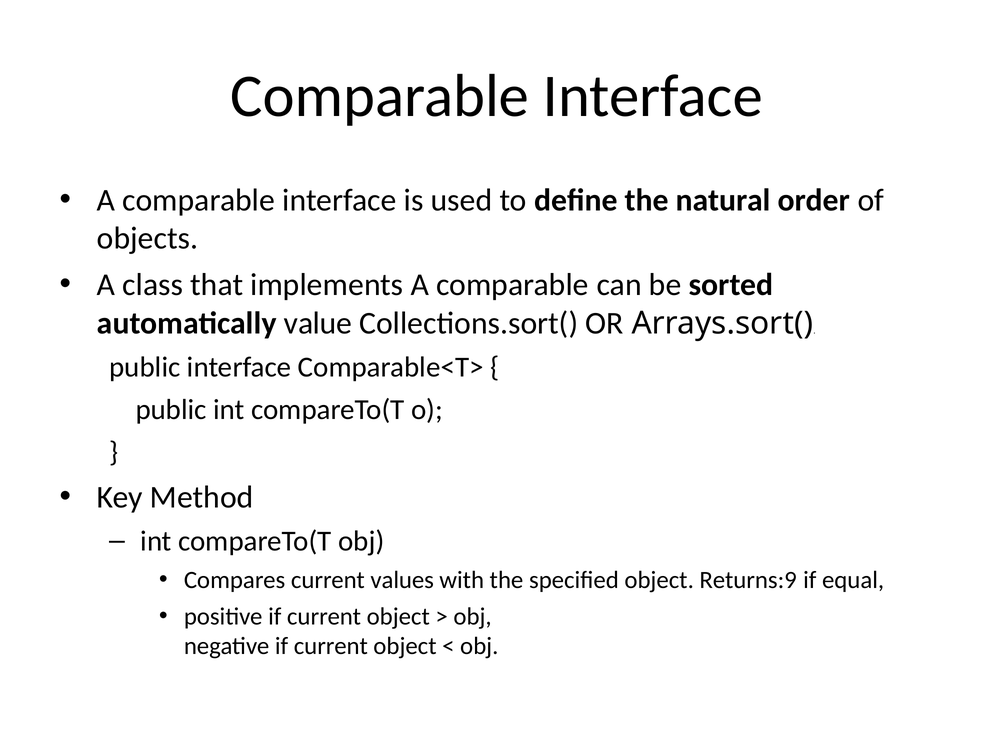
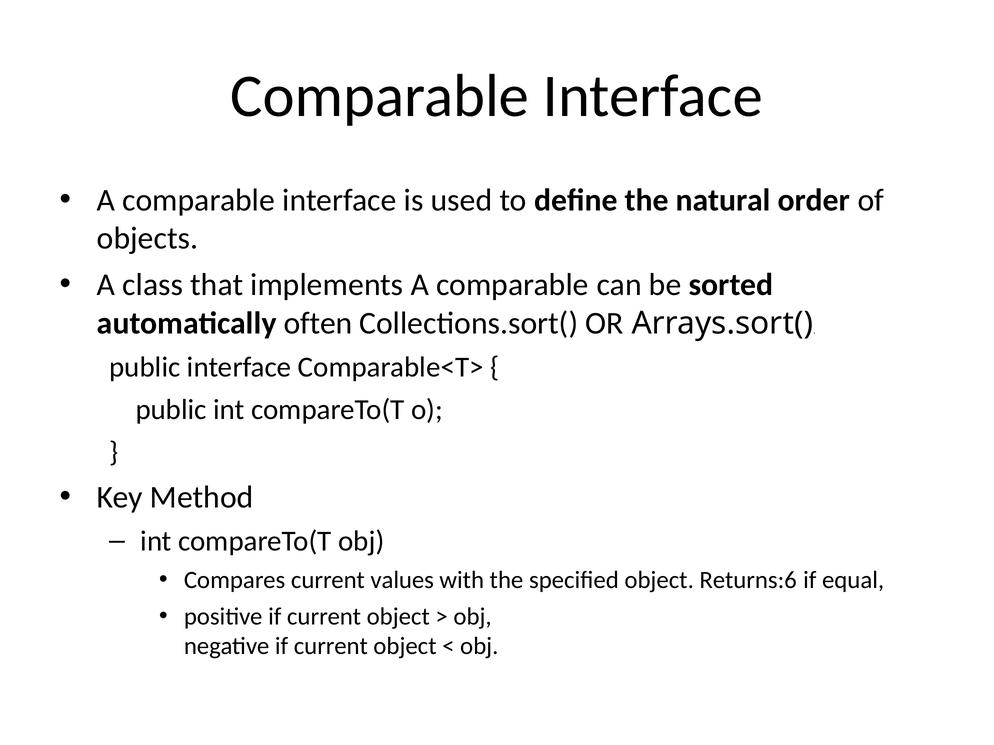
value: value -> often (318, 323)
Returns:9: Returns:9 -> Returns:6 (748, 580)
